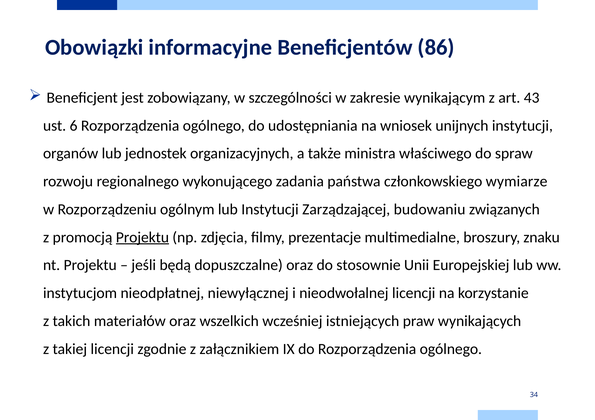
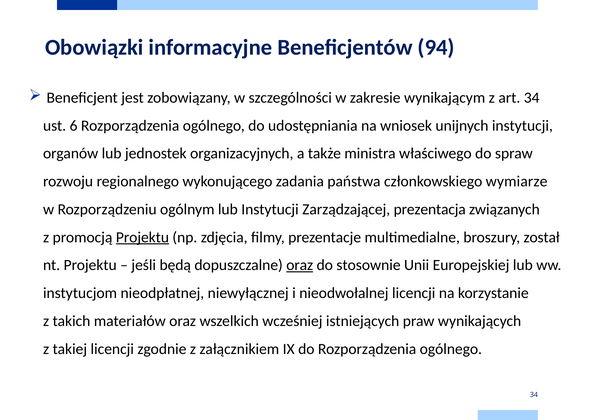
86: 86 -> 94 (436, 48)
art 43: 43 -> 34 (532, 98)
budowaniu: budowaniu -> prezentacja (430, 210)
znaku: znaku -> został (542, 238)
oraz underline: none -> present (300, 266)
